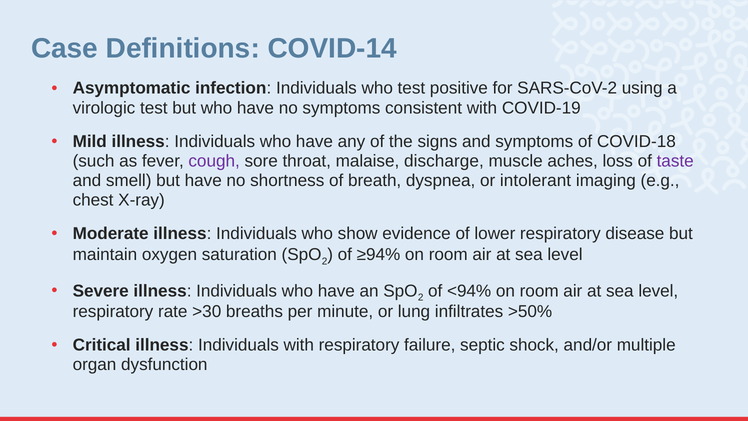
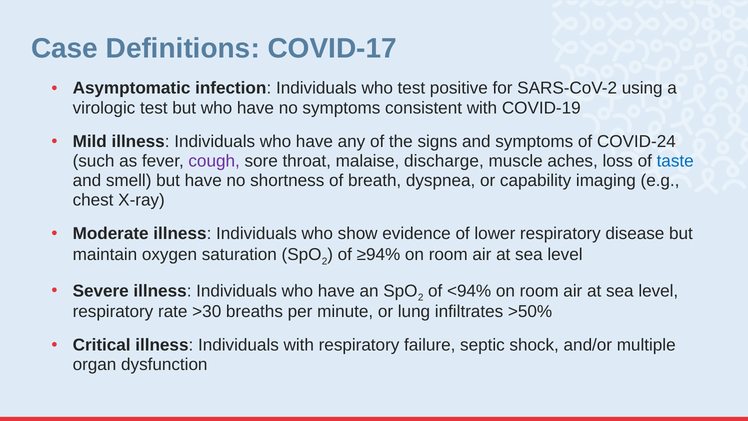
COVID-14: COVID-14 -> COVID-17 (332, 49)
COVID-18: COVID-18 -> COVID-24 (636, 141)
taste colour: purple -> blue (675, 161)
intolerant: intolerant -> capability (536, 180)
